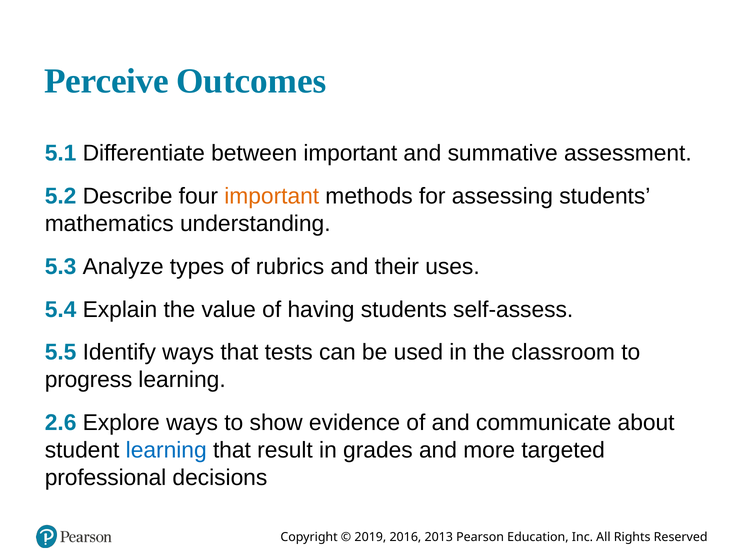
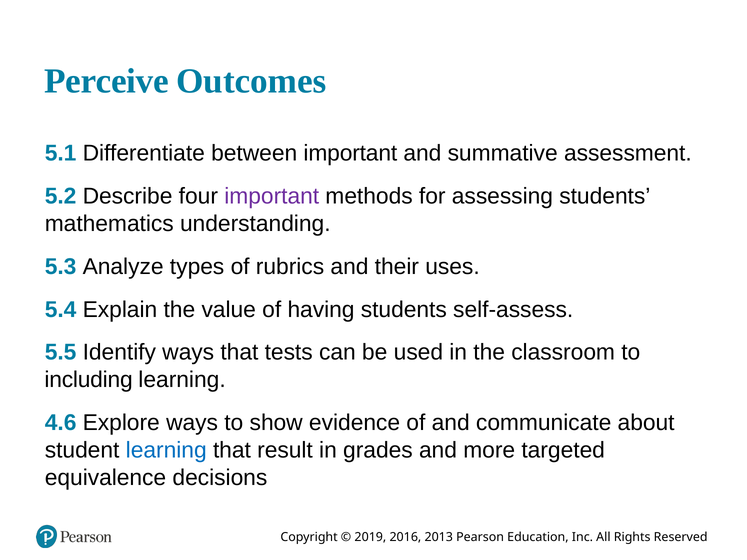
important colour: orange -> purple (272, 196)
progress: progress -> including (89, 380)
2.6: 2.6 -> 4.6 (61, 423)
professional: professional -> equivalence (106, 478)
